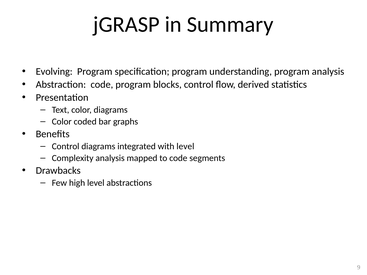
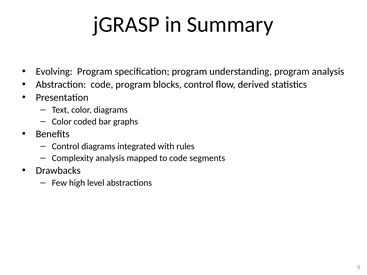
with level: level -> rules (185, 146)
